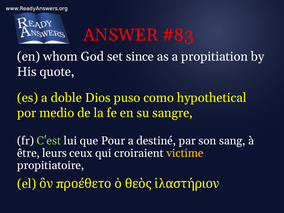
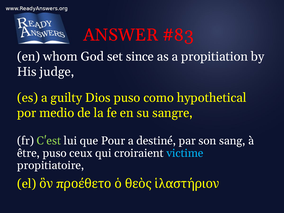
quote: quote -> judge (57, 72)
doble: doble -> guilty (66, 98)
être leurs: leurs -> puso (55, 153)
victime colour: yellow -> light blue (185, 153)
